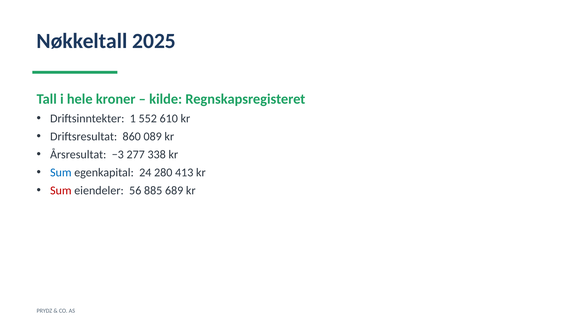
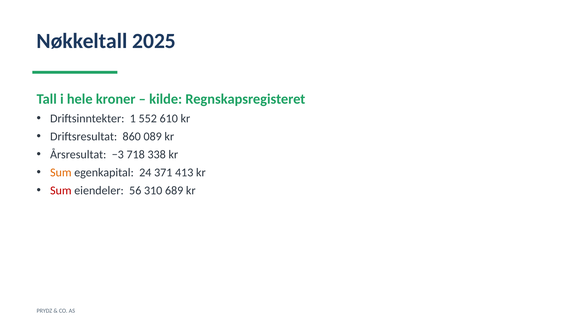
277: 277 -> 718 (136, 154)
Sum colour: blue -> orange (61, 172)
280: 280 -> 371 (163, 172)
885: 885 -> 310 (153, 190)
